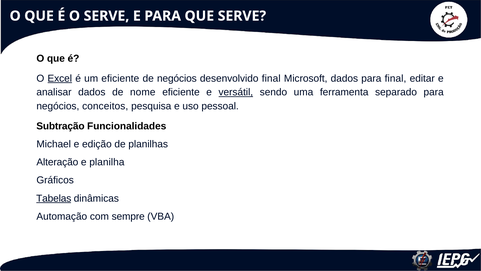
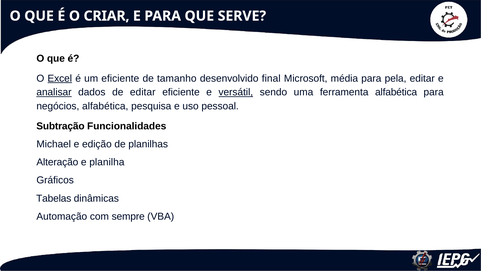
O SERVE: SERVE -> CRIAR (107, 16)
de negócios: negócios -> tamanho (177, 78)
Microsoft dados: dados -> média (344, 78)
para final: final -> pela (396, 78)
analisar underline: none -> present (54, 92)
de nome: nome -> editar (143, 92)
ferramenta separado: separado -> alfabética (396, 92)
negócios conceitos: conceitos -> alfabética (105, 106)
Tabelas underline: present -> none (54, 198)
